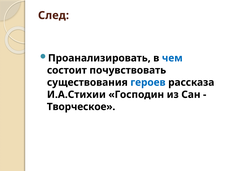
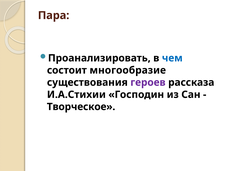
След: След -> Пара (54, 15)
почувствовать: почувствовать -> многообразие (128, 70)
героев colour: blue -> purple (148, 82)
